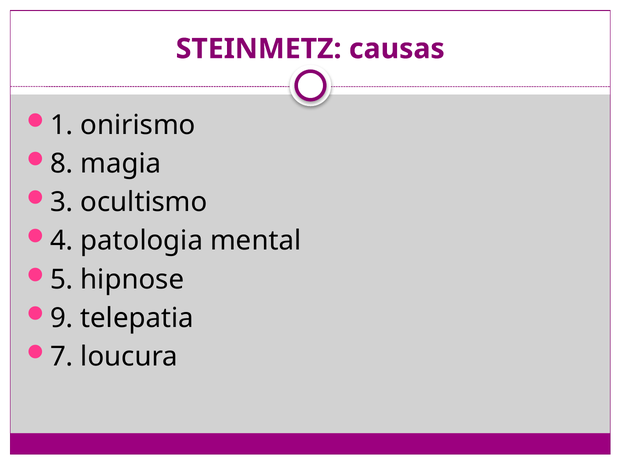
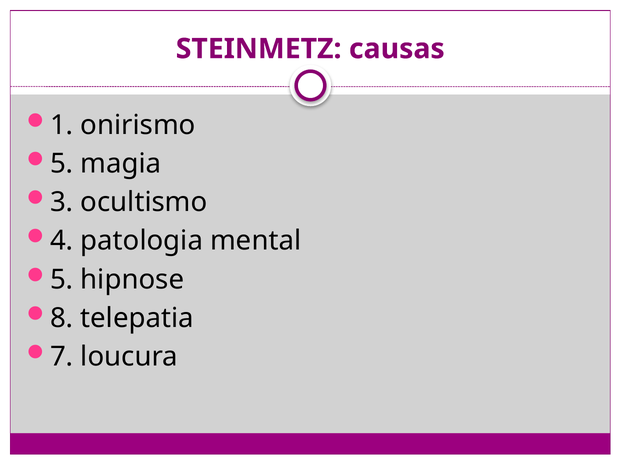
8: 8 -> 5 (62, 164)
9: 9 -> 8 (62, 319)
